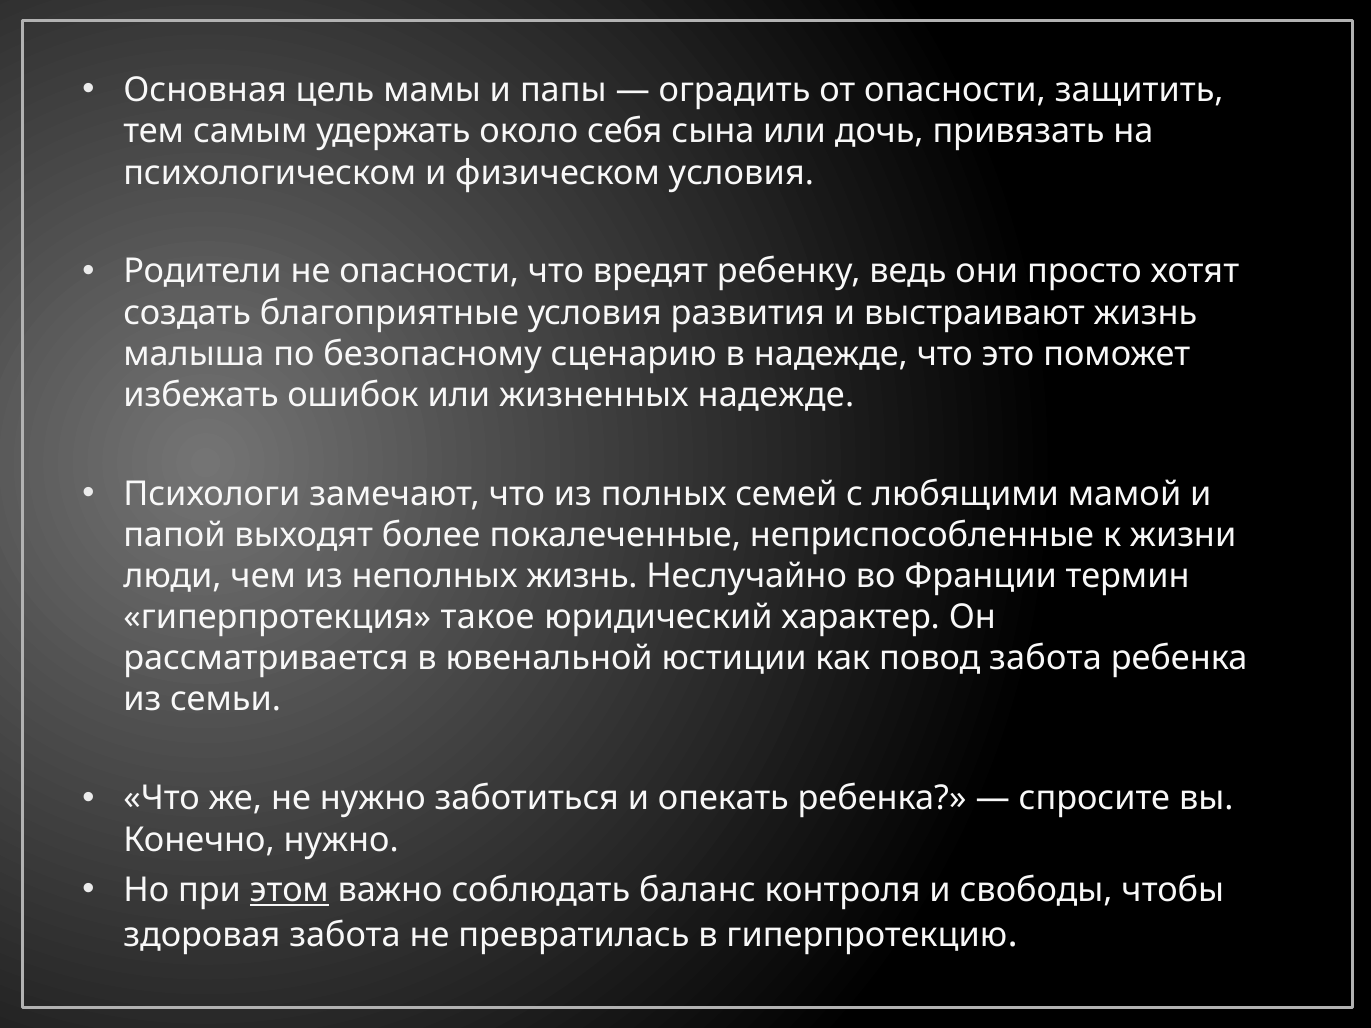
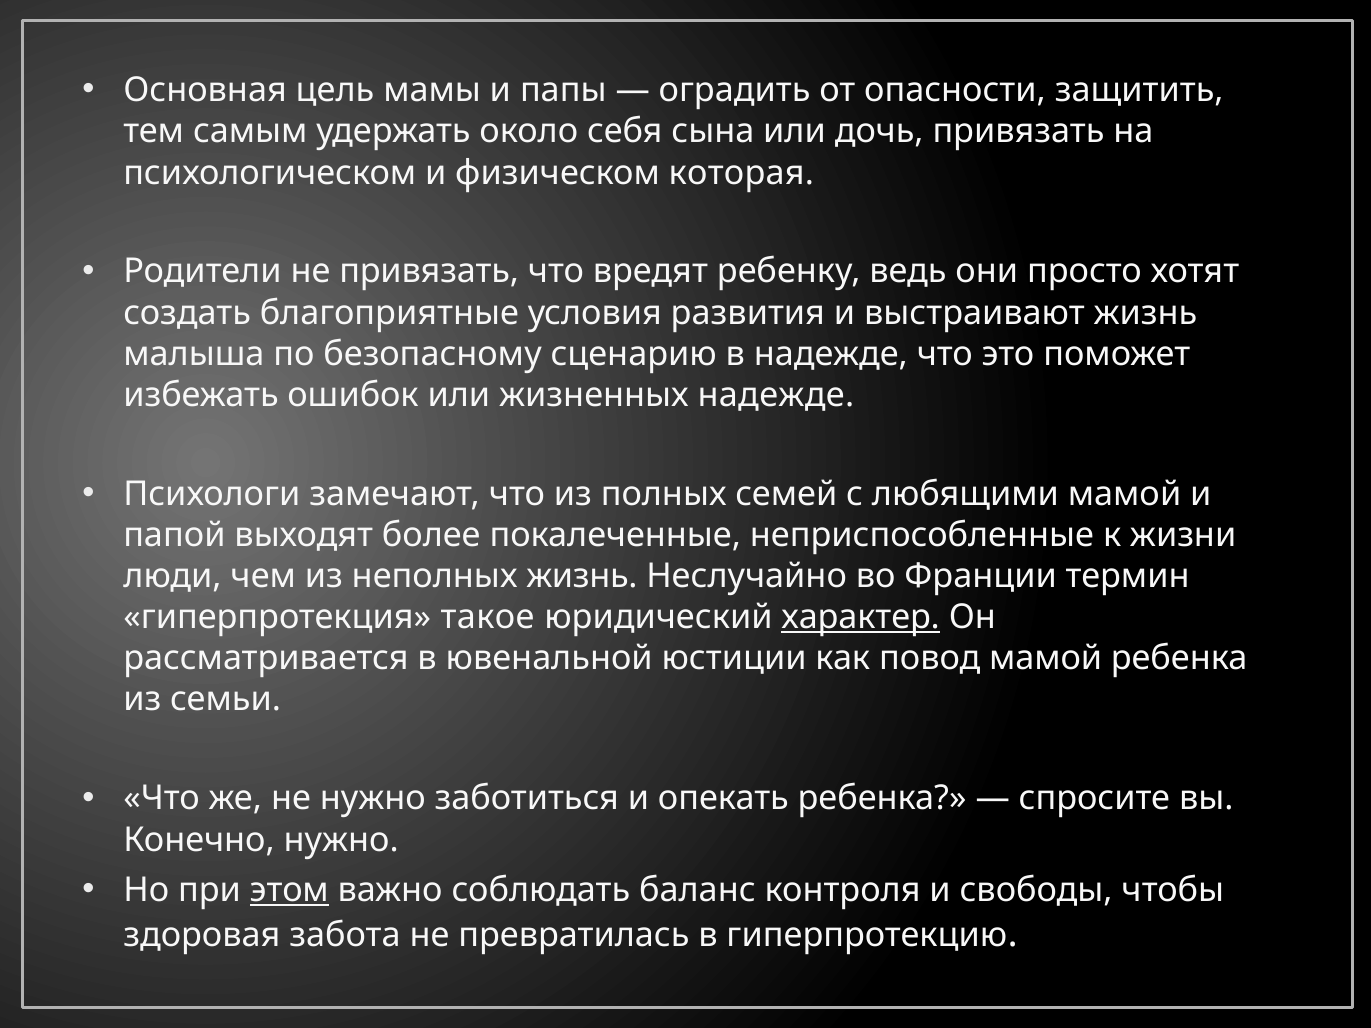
физическом условия: условия -> которая (741, 173)
не опасности: опасности -> привязать (429, 272)
характер underline: none -> present (861, 618)
повод забота: забота -> мамой (1046, 659)
